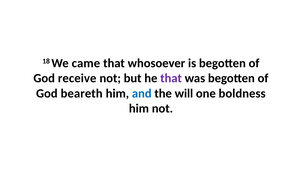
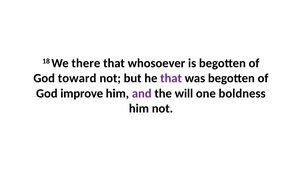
came: came -> there (86, 63)
receive: receive -> toward (77, 78)
beareth: beareth -> improve (82, 93)
and colour: blue -> purple (142, 93)
